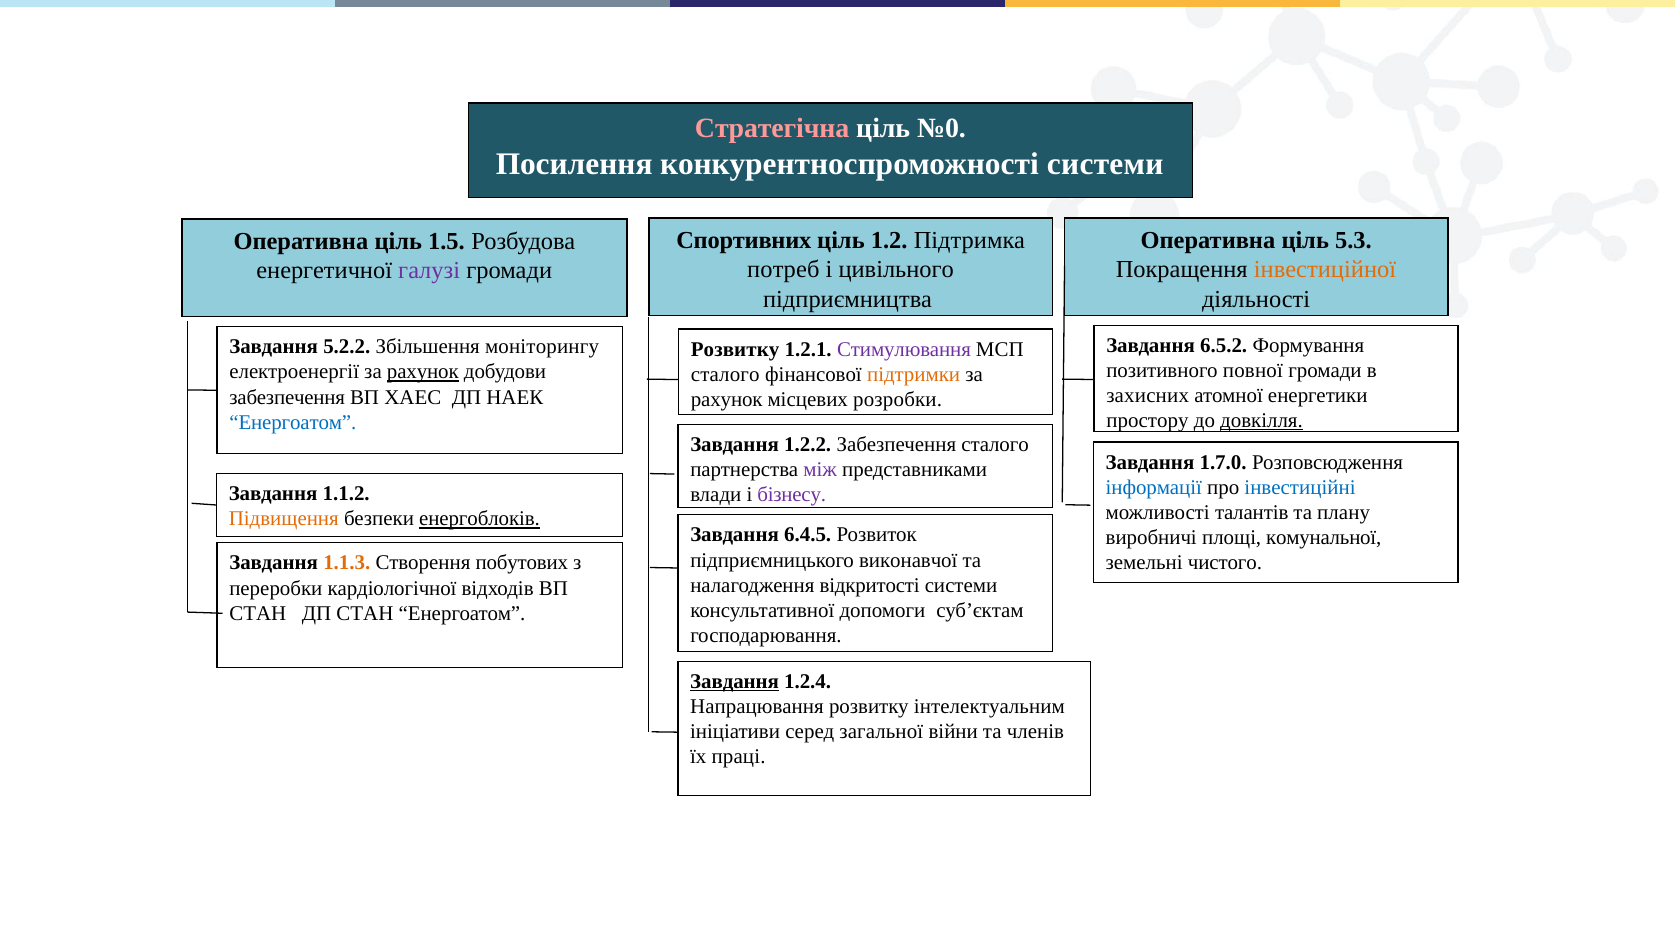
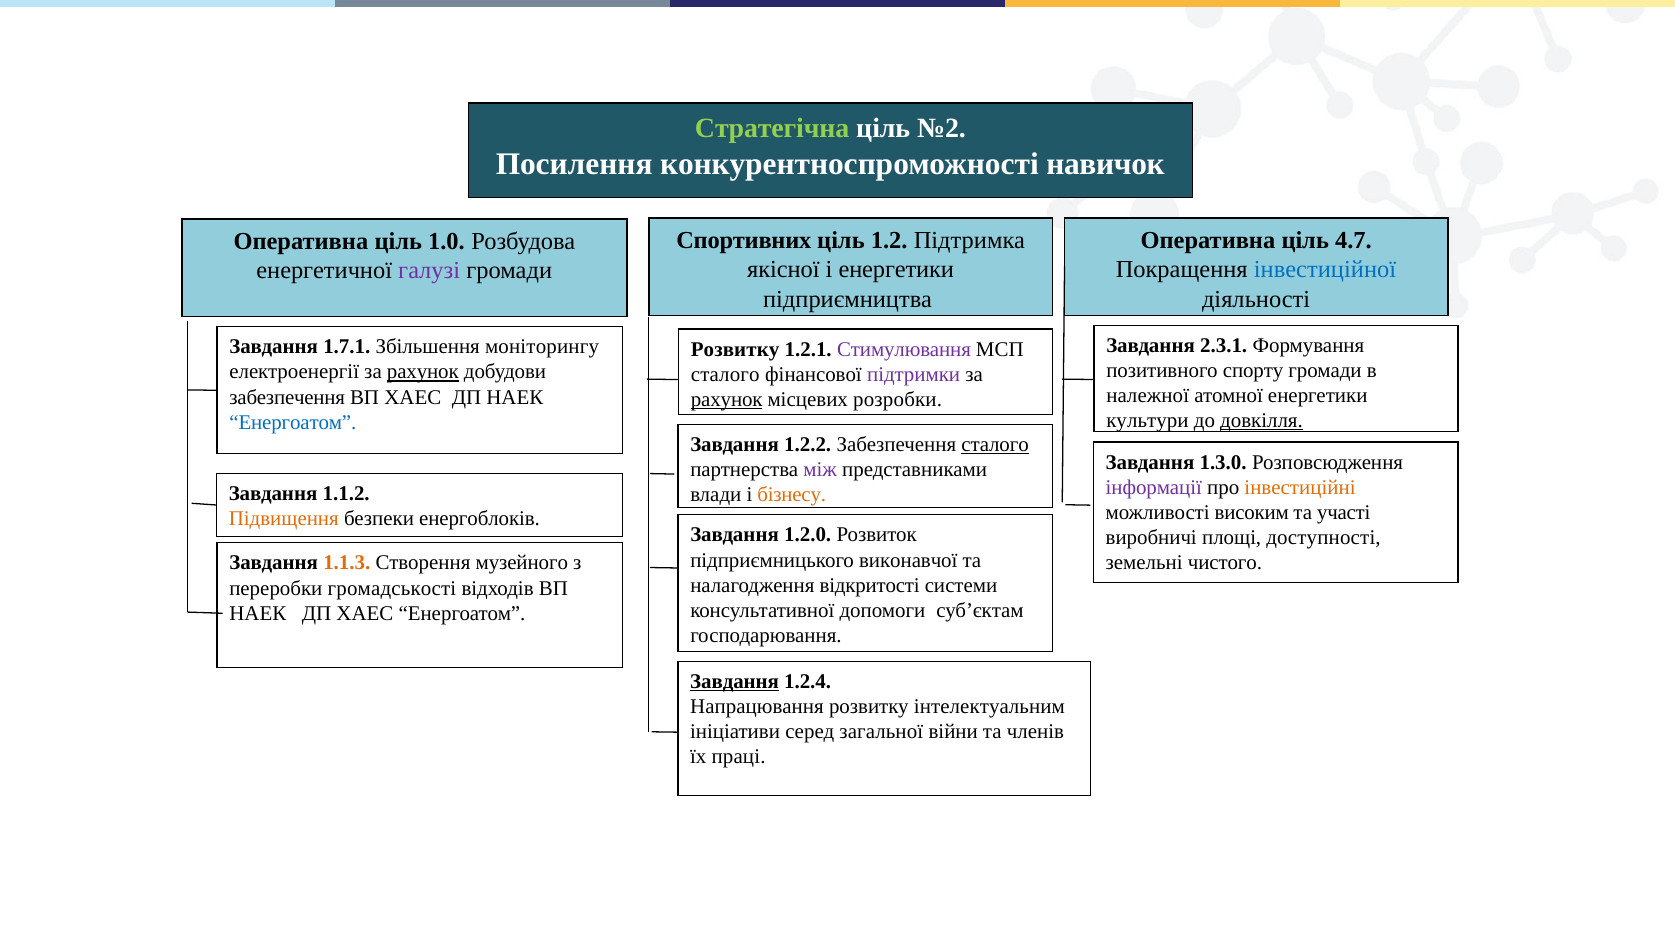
Стратегічна colour: pink -> light green (772, 128)
№0: №0 -> №2 (942, 128)
конкурентноспроможності системи: системи -> навичок (1106, 164)
5.3: 5.3 -> 4.7 (1353, 241)
1.5: 1.5 -> 1.0 (446, 242)
потреб: потреб -> якісної (783, 270)
і цивільного: цивільного -> енергетики (896, 270)
інвестиційної colour: orange -> blue (1325, 270)
6.5.2: 6.5.2 -> 2.3.1 (1224, 345)
5.2.2: 5.2.2 -> 1.7.1 (347, 347)
повної: повної -> спорту (1253, 371)
підтримки colour: orange -> purple (914, 374)
захисних: захисних -> належної (1148, 396)
рахунок underline: none -> present (727, 400)
простору: простору -> культури (1147, 421)
сталого underline: none -> present (995, 444)
1.7.0: 1.7.0 -> 1.3.0 (1223, 462)
інформації colour: blue -> purple (1154, 487)
інвестиційні colour: blue -> orange (1300, 487)
бізнесу colour: purple -> orange (792, 495)
талантів: талантів -> високим (1252, 512)
плану: плану -> участі (1344, 512)
енергоблоків underline: present -> none (480, 519)
6.4.5: 6.4.5 -> 1.2.0 (808, 535)
комунальної: комунальної -> доступності (1324, 538)
побутових: побутових -> музейного (522, 563)
кардіологічної: кардіологічної -> громадськості (392, 588)
СТАН: СТАН -> НАЕК (258, 613)
ДП СТАН: СТАН -> ХАЕС (365, 613)
